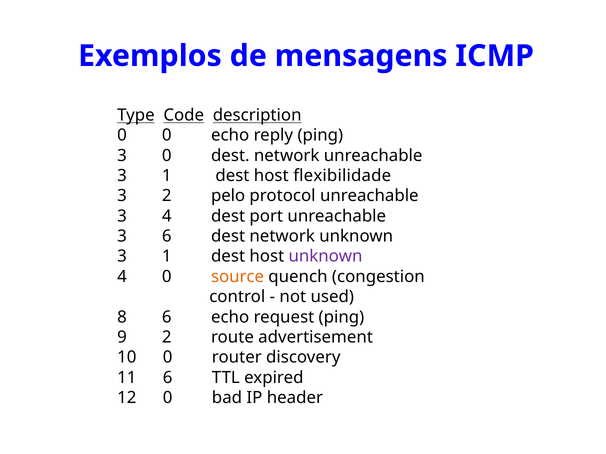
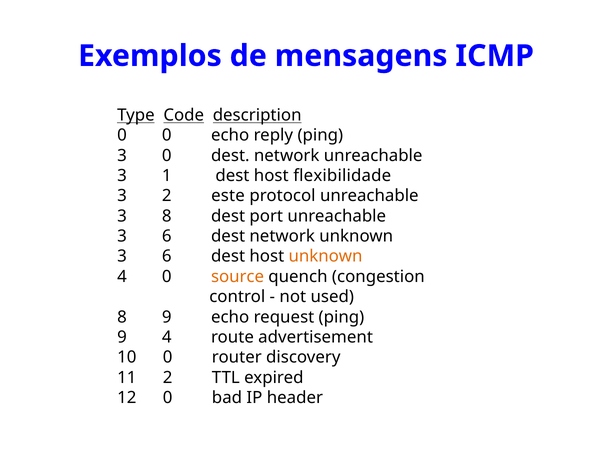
pelo: pelo -> este (228, 196)
3 4: 4 -> 8 (167, 216)
1: 1 -> 6 (167, 257)
unknown colour: purple -> orange (326, 257)
8 6: 6 -> 9 (167, 317)
9 2: 2 -> 4 (167, 338)
11 6: 6 -> 2 (168, 378)
